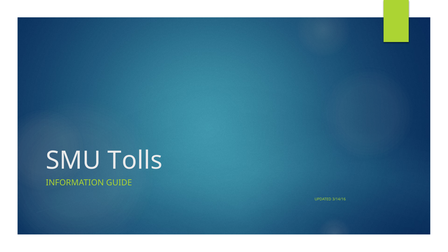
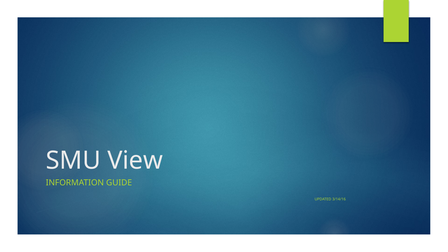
Tolls: Tolls -> View (135, 161)
